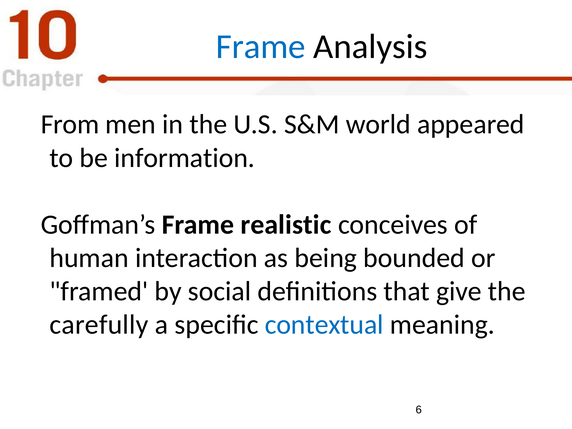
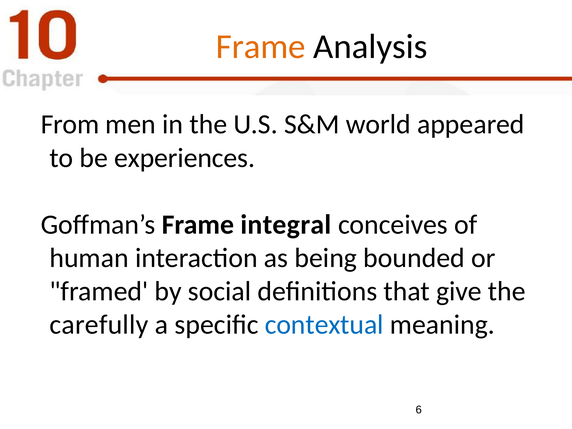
Frame colour: blue -> orange (261, 47)
information: information -> experiences (185, 158)
realistic: realistic -> integral (286, 225)
